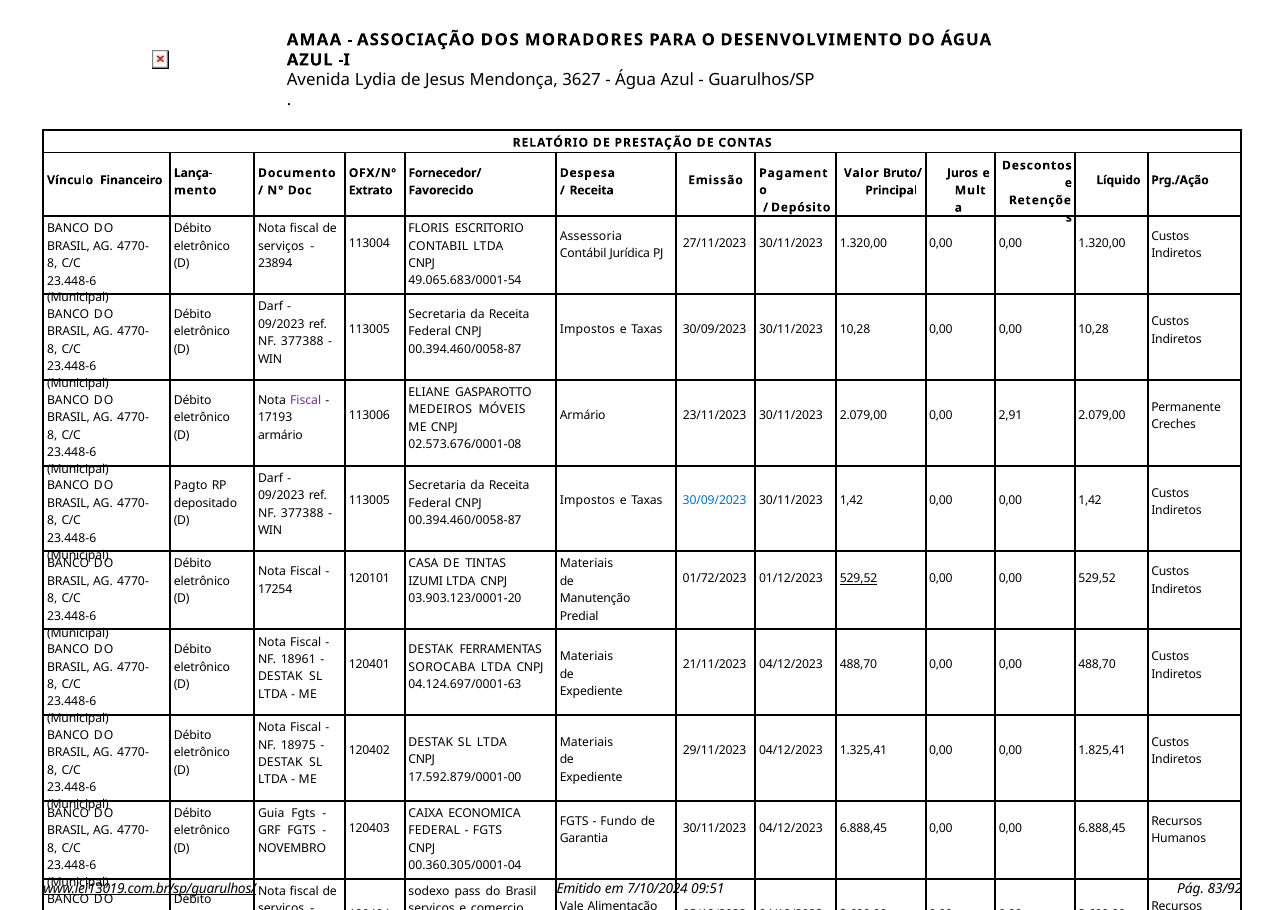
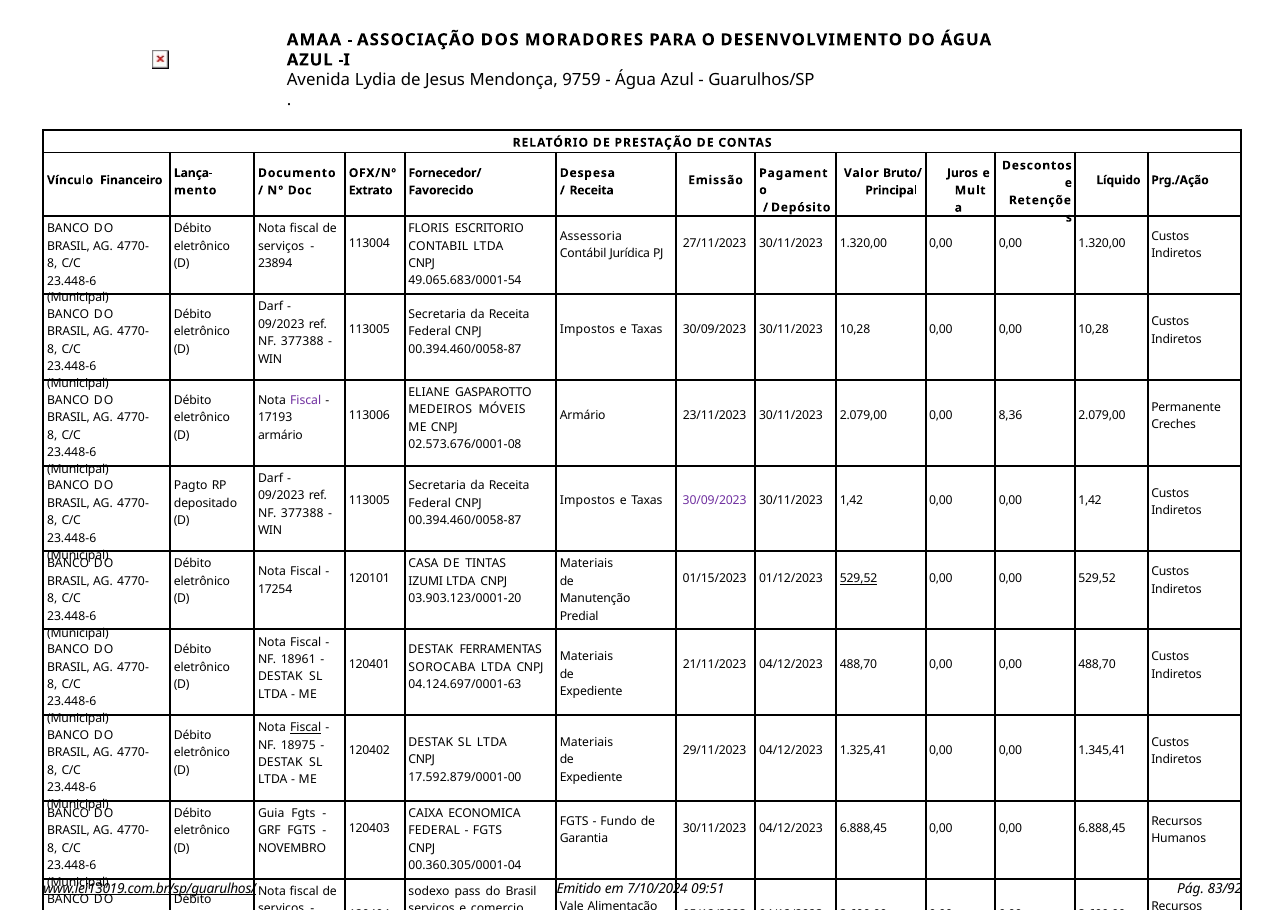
3627: 3627 -> 9759 (582, 80)
2,91: 2,91 -> 8,36 (1011, 415)
30/09/2023 colour: blue -> purple (715, 501)
01/72/2023: 01/72/2023 -> 01/15/2023 (715, 579)
Fiscal underline: none -> present (306, 728)
1.825,41: 1.825,41 -> 1.345,41 (1102, 750)
